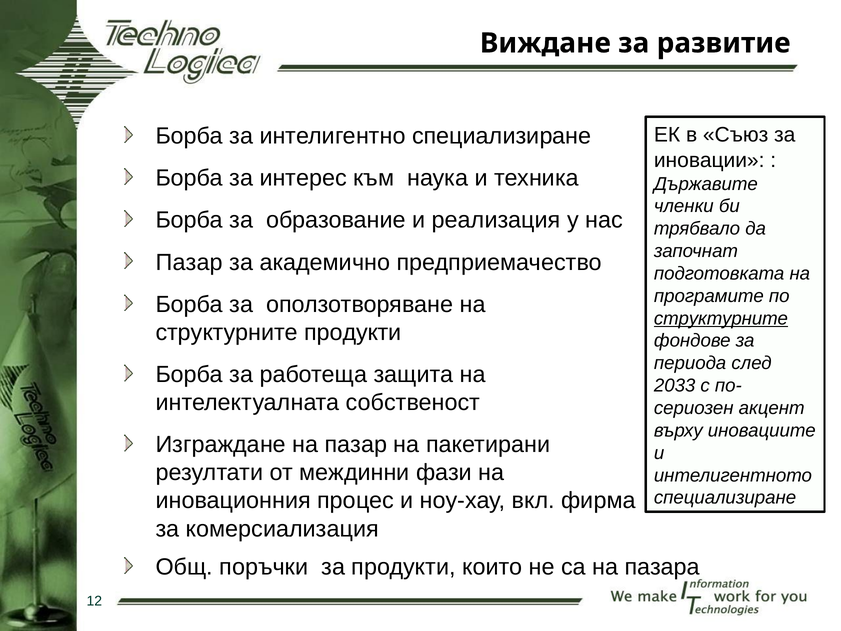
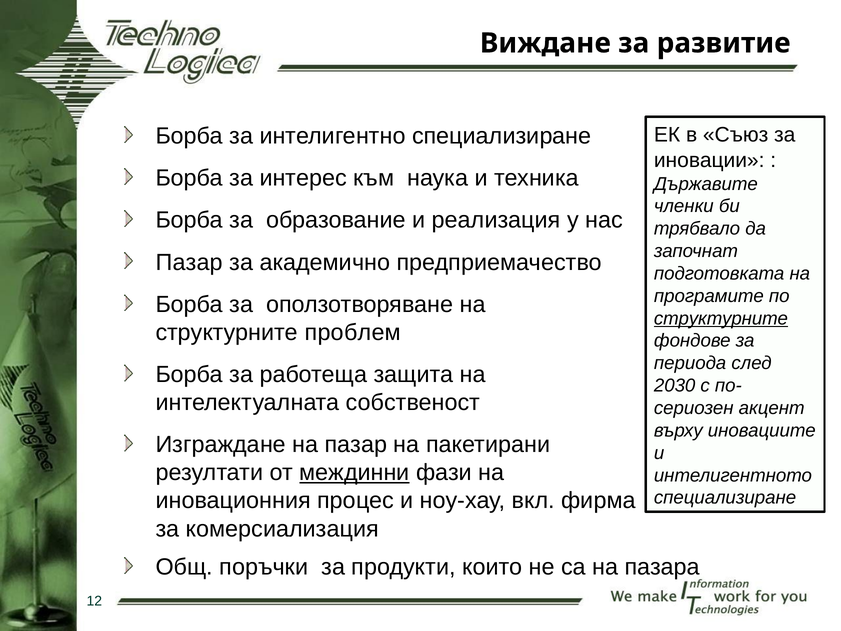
структурните продукти: продукти -> проблем (353, 332)
2033: 2033 -> 2030 (675, 386)
междинни underline: none -> present (354, 473)
